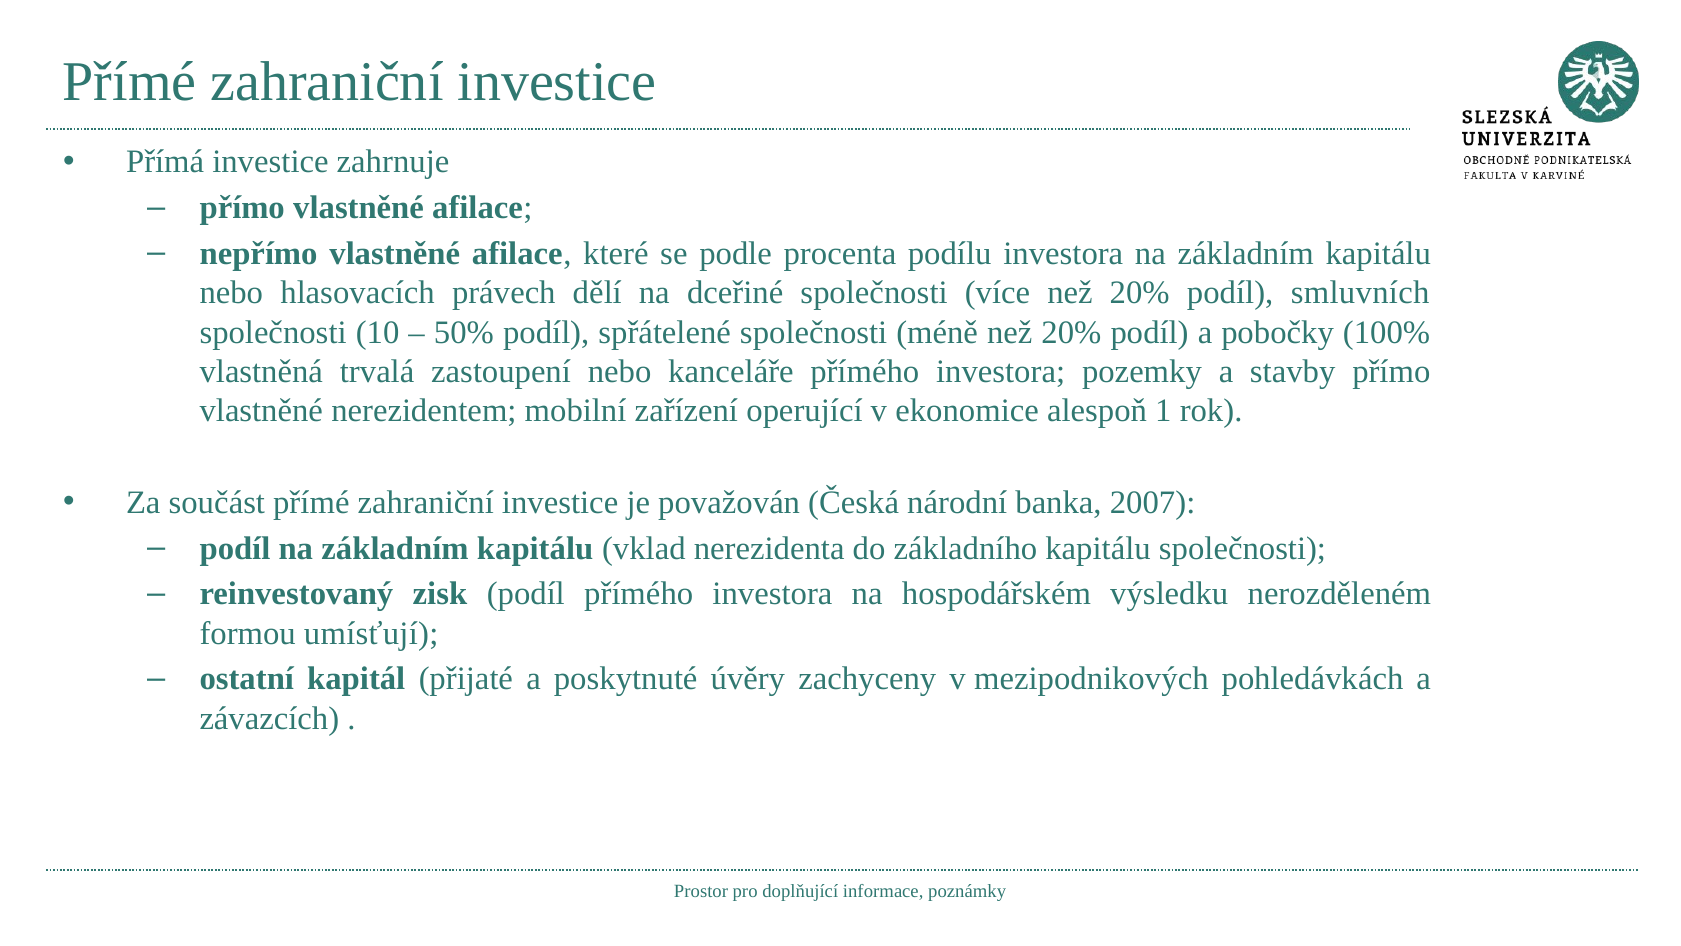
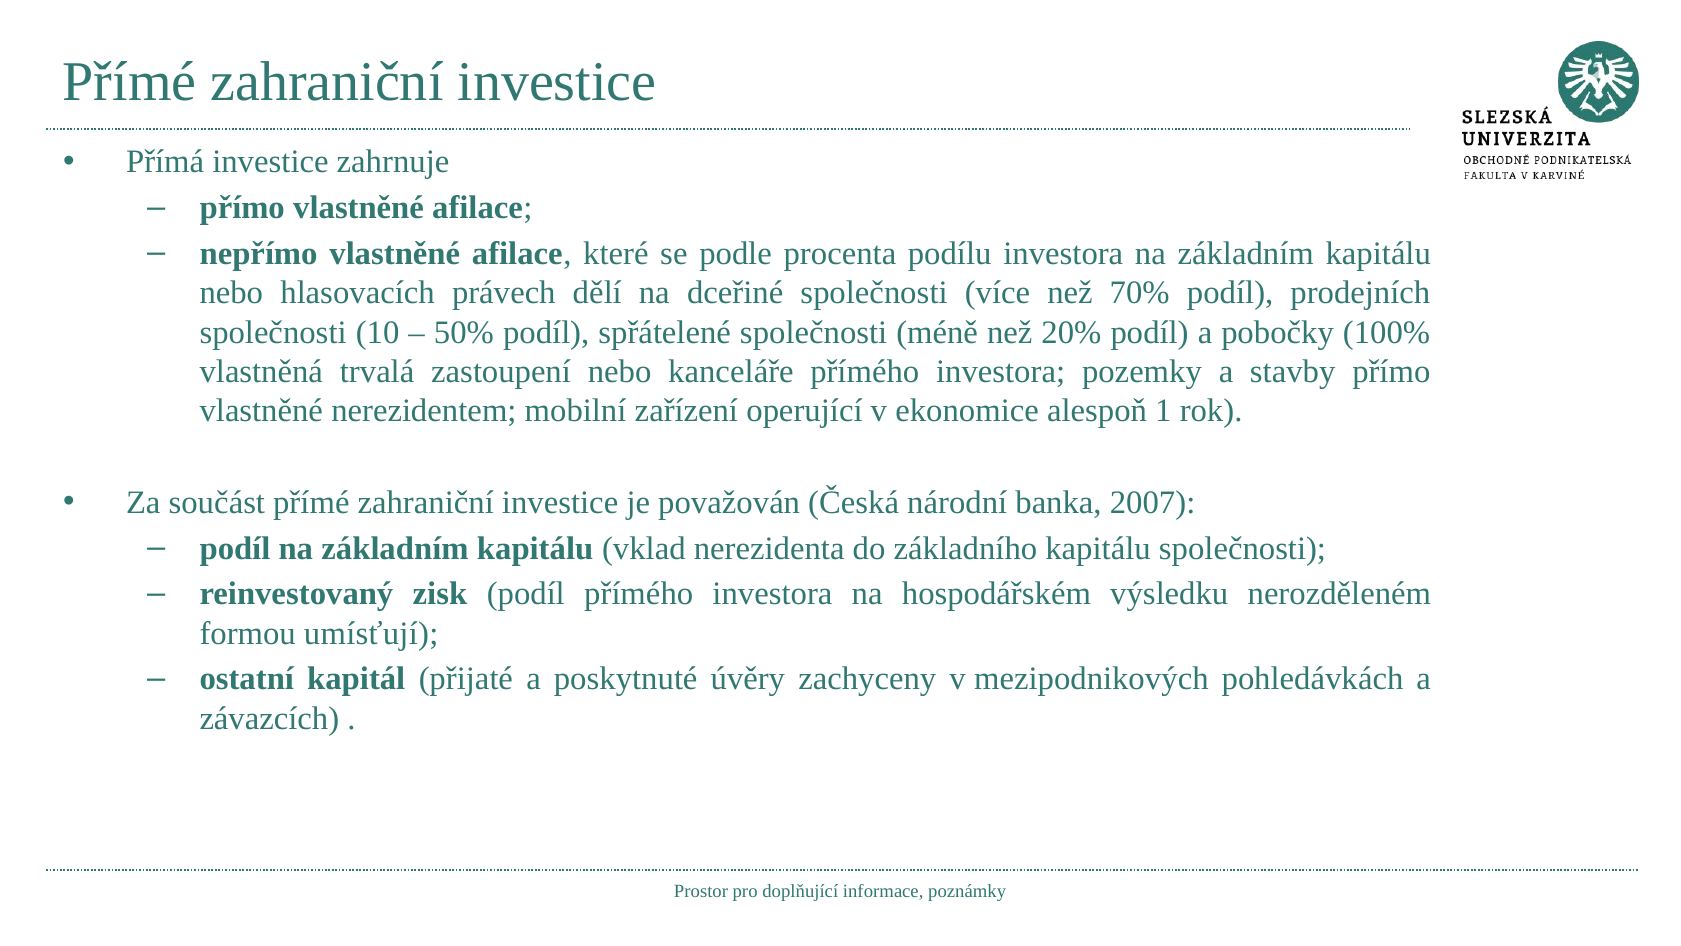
více než 20%: 20% -> 70% (1140, 293)
smluvních: smluvních -> prodejních (1360, 293)
